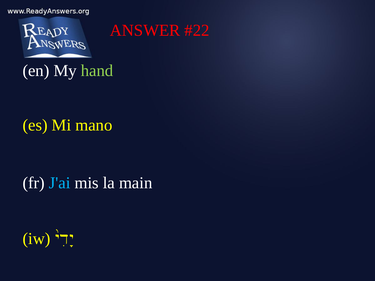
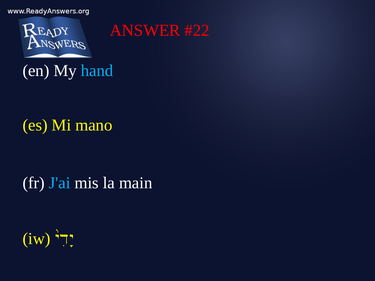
hand colour: light green -> light blue (97, 71)
